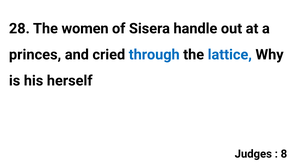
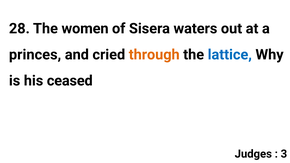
handle: handle -> waters (195, 29)
through colour: blue -> orange (154, 55)
herself: herself -> ceased (70, 81)
8: 8 -> 3 (284, 154)
